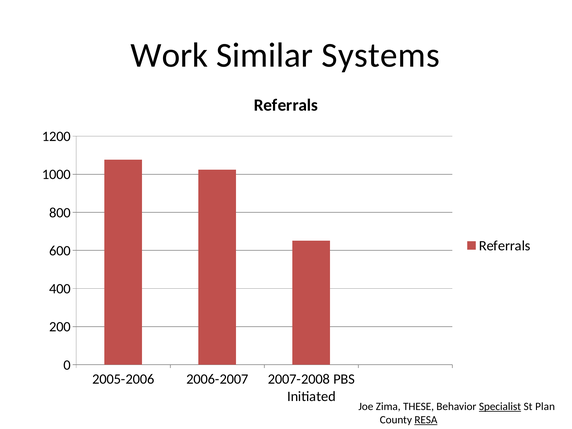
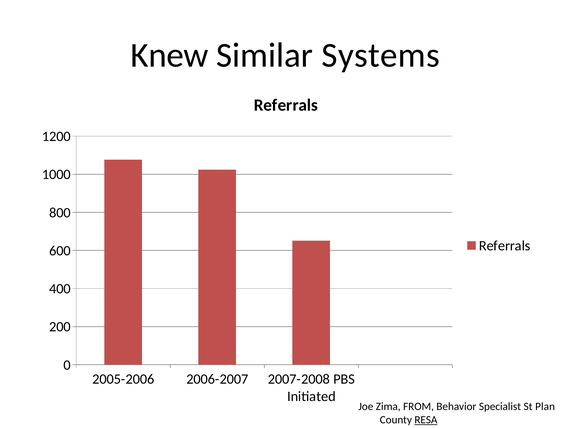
Work: Work -> Knew (170, 55)
THESE: THESE -> FROM (419, 406)
Specialist underline: present -> none (500, 406)
